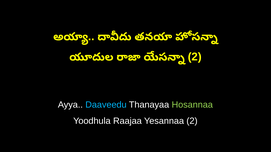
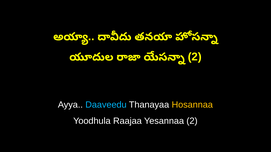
Hosannaa colour: light green -> yellow (192, 105)
